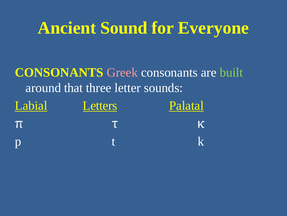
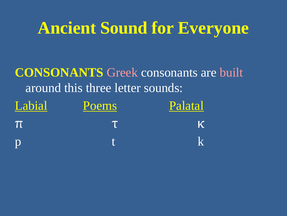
built colour: light green -> pink (231, 72)
that: that -> this (73, 87)
Letters: Letters -> Poems (100, 105)
